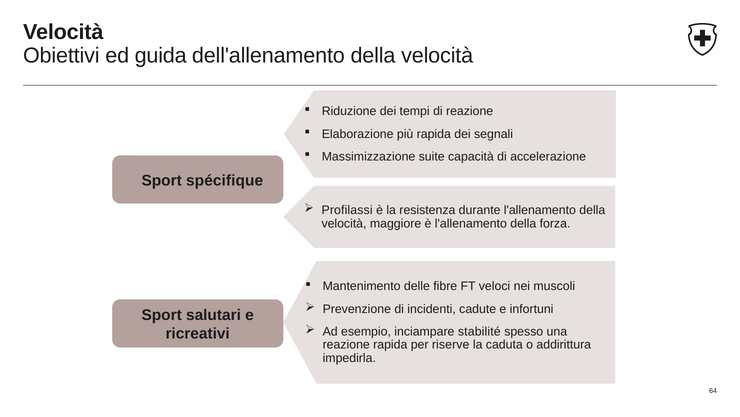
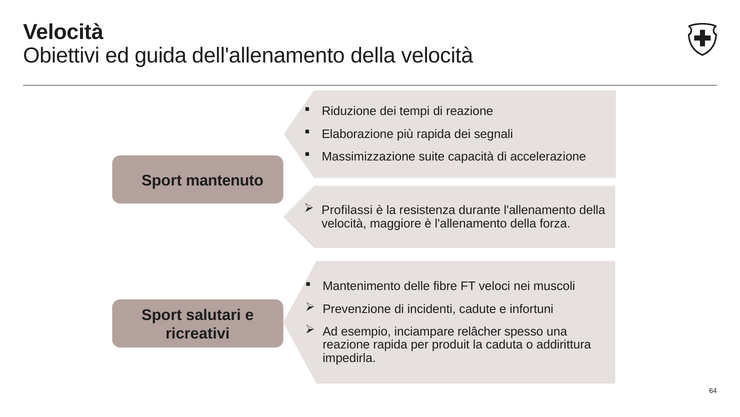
spécifique: spécifique -> mantenuto (225, 180)
stabilité: stabilité -> relâcher (479, 331)
riserve: riserve -> produit (451, 344)
